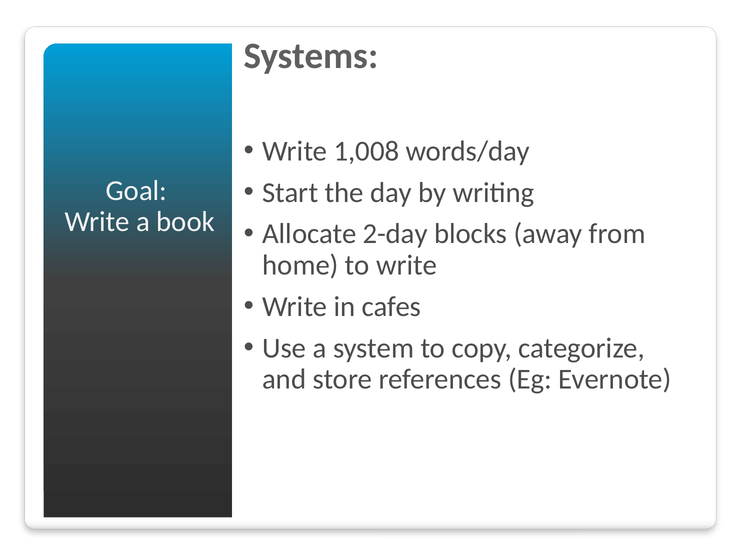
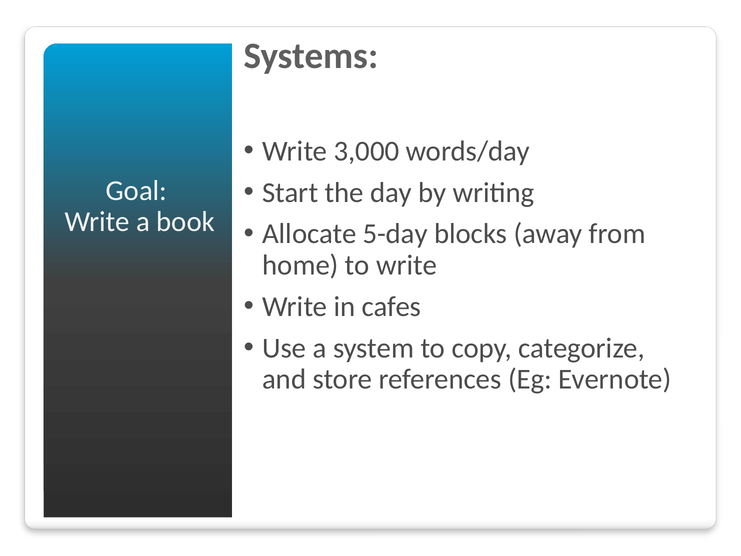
1,008: 1,008 -> 3,000 (366, 151)
2-day: 2-day -> 5-day (395, 234)
